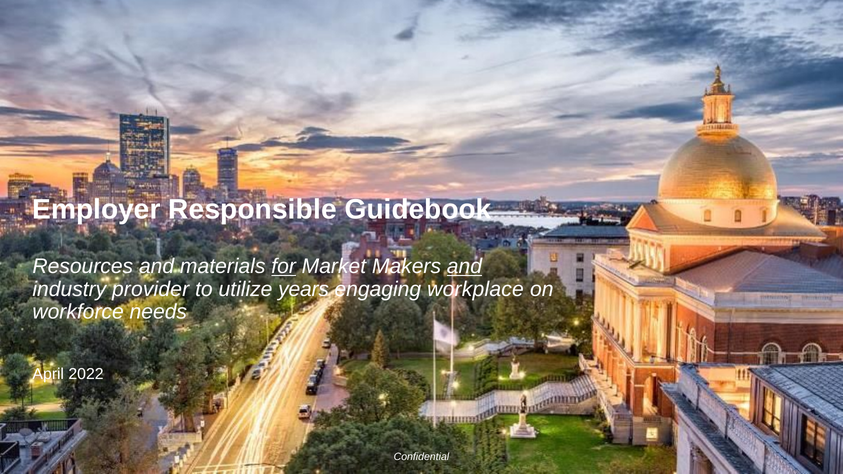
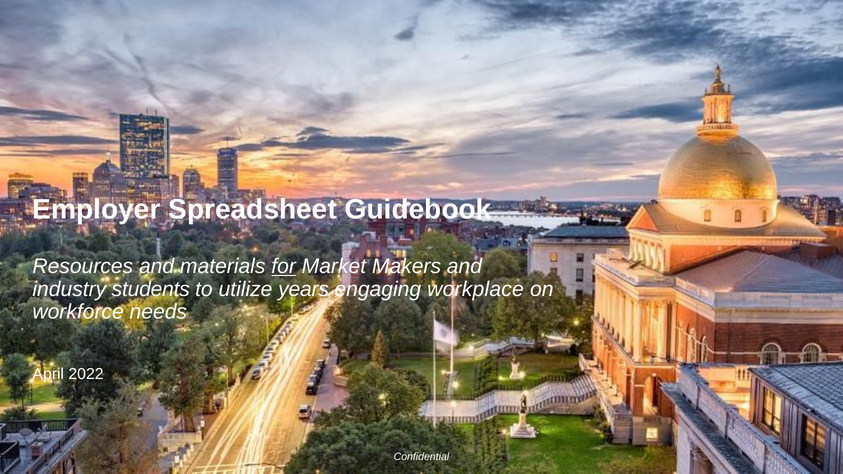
Responsible: Responsible -> Spreadsheet (253, 210)
and underline: present -> none (464, 267)
provider: provider -> students (151, 289)
